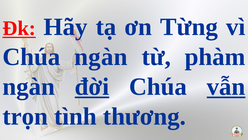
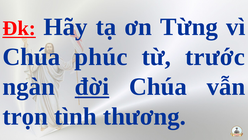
Chúa ngàn: ngàn -> phúc (101, 57)
phàm: phàm -> trước (215, 57)
vẫn underline: present -> none (226, 86)
